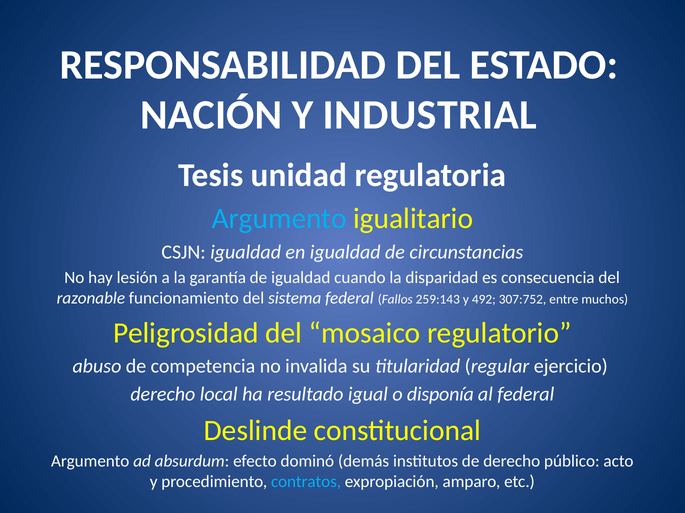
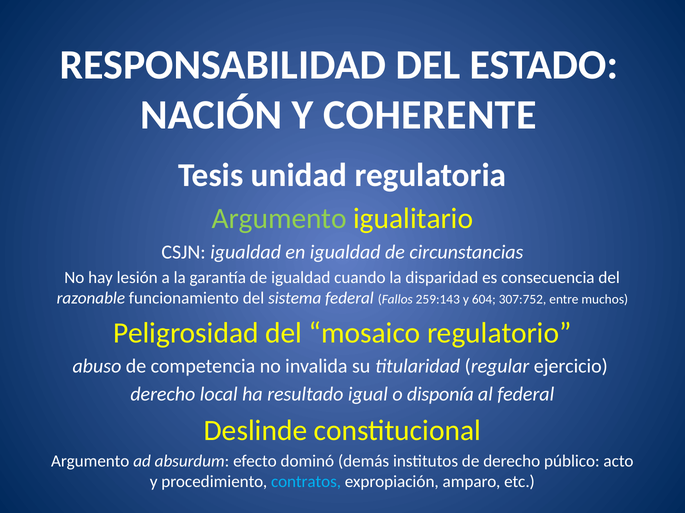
INDUSTRIAL: INDUSTRIAL -> COHERENTE (430, 115)
Argumento colour: light blue -> light green (279, 219)
492: 492 -> 604 (484, 300)
